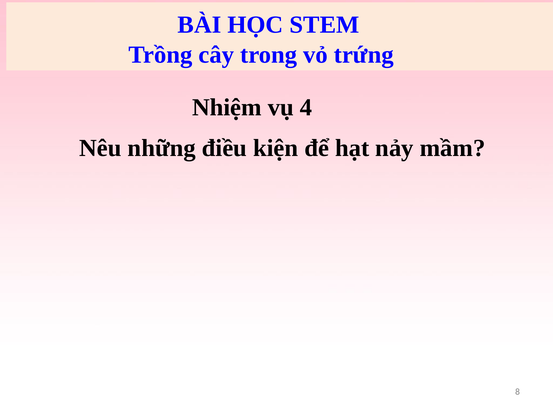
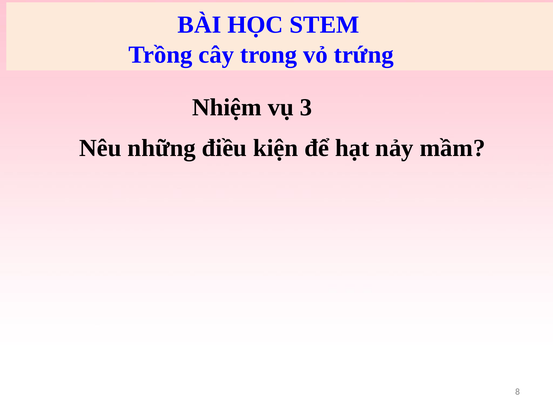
4: 4 -> 3 (306, 108)
